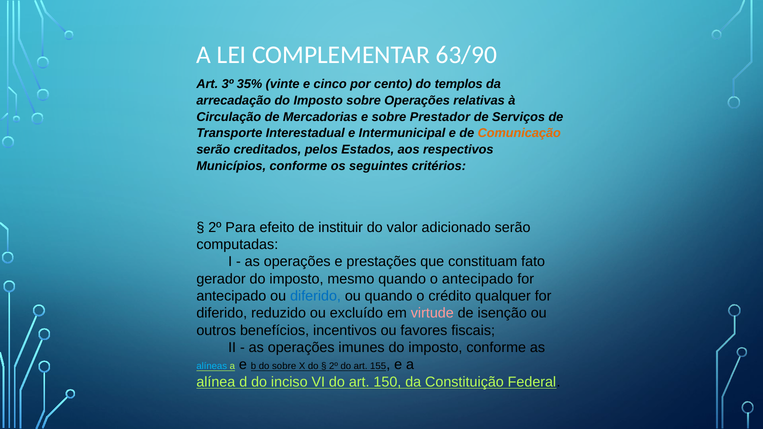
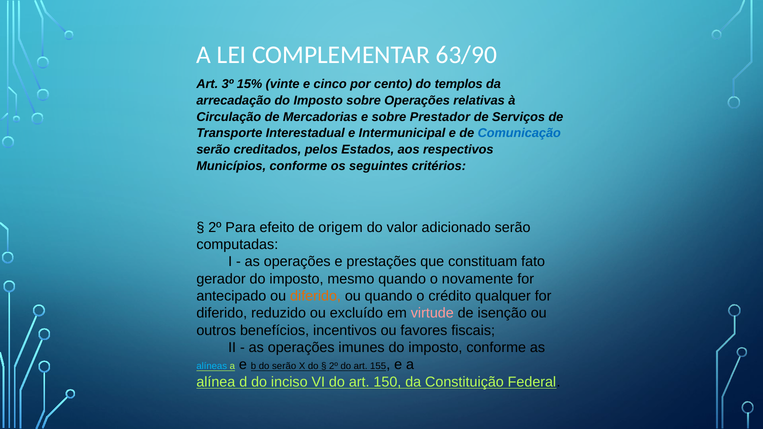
35%: 35% -> 15% (250, 84)
Comunicação colour: orange -> blue (519, 133)
instituir: instituir -> origem (341, 228)
o antecipado: antecipado -> novamente (478, 279)
diferido colour: blue -> orange (316, 296)
do sobre: sobre -> serão (284, 366)
